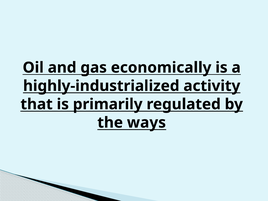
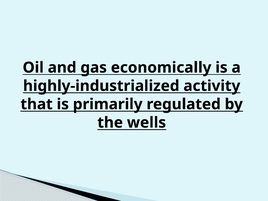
ways: ways -> wells (146, 123)
